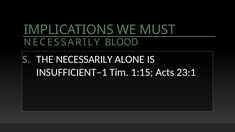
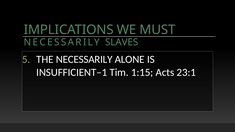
BLOOD: BLOOD -> SLAVES (122, 42)
